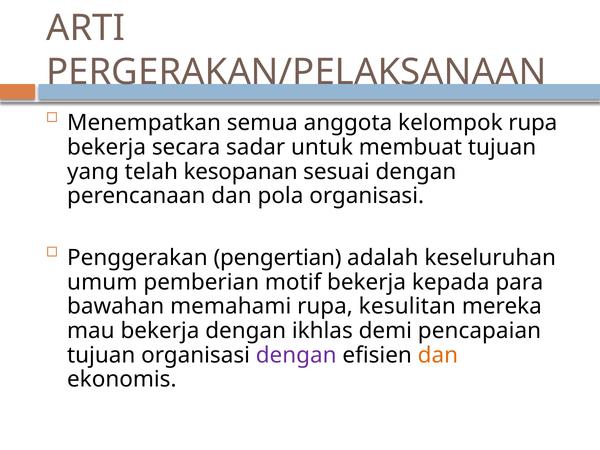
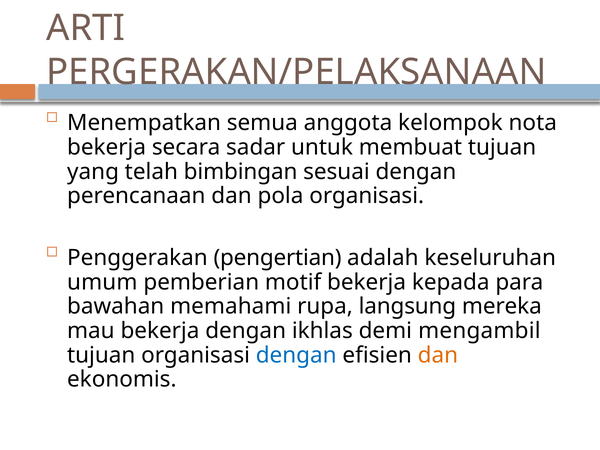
kelompok rupa: rupa -> nota (533, 123)
kesopanan: kesopanan -> bimbingan (241, 172)
kesulitan: kesulitan -> langsung (407, 307)
pencapaian: pencapaian -> mengambil (479, 331)
dengan colour: purple -> blue (296, 355)
